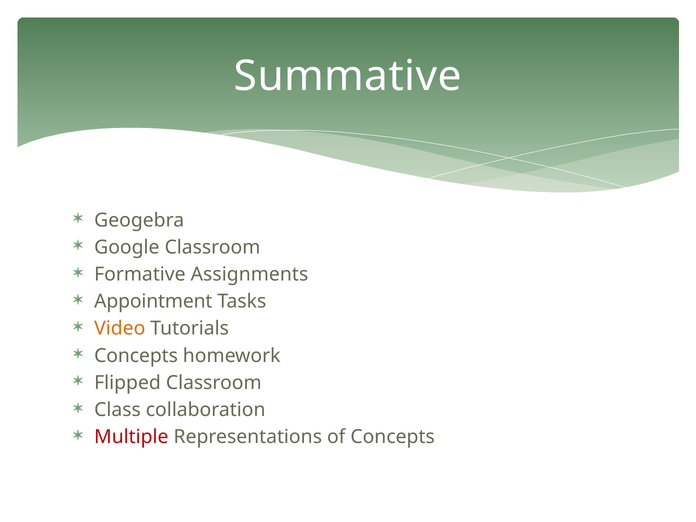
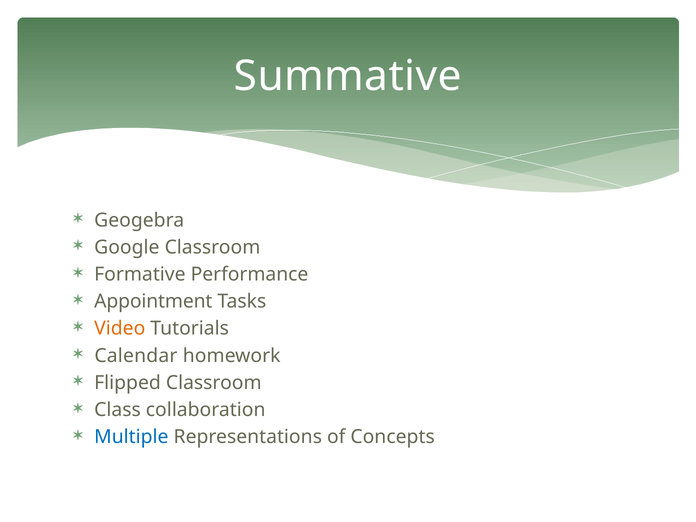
Assignments: Assignments -> Performance (250, 274)
Concepts: Concepts -> Calendar (136, 356)
Multiple colour: red -> blue (131, 437)
